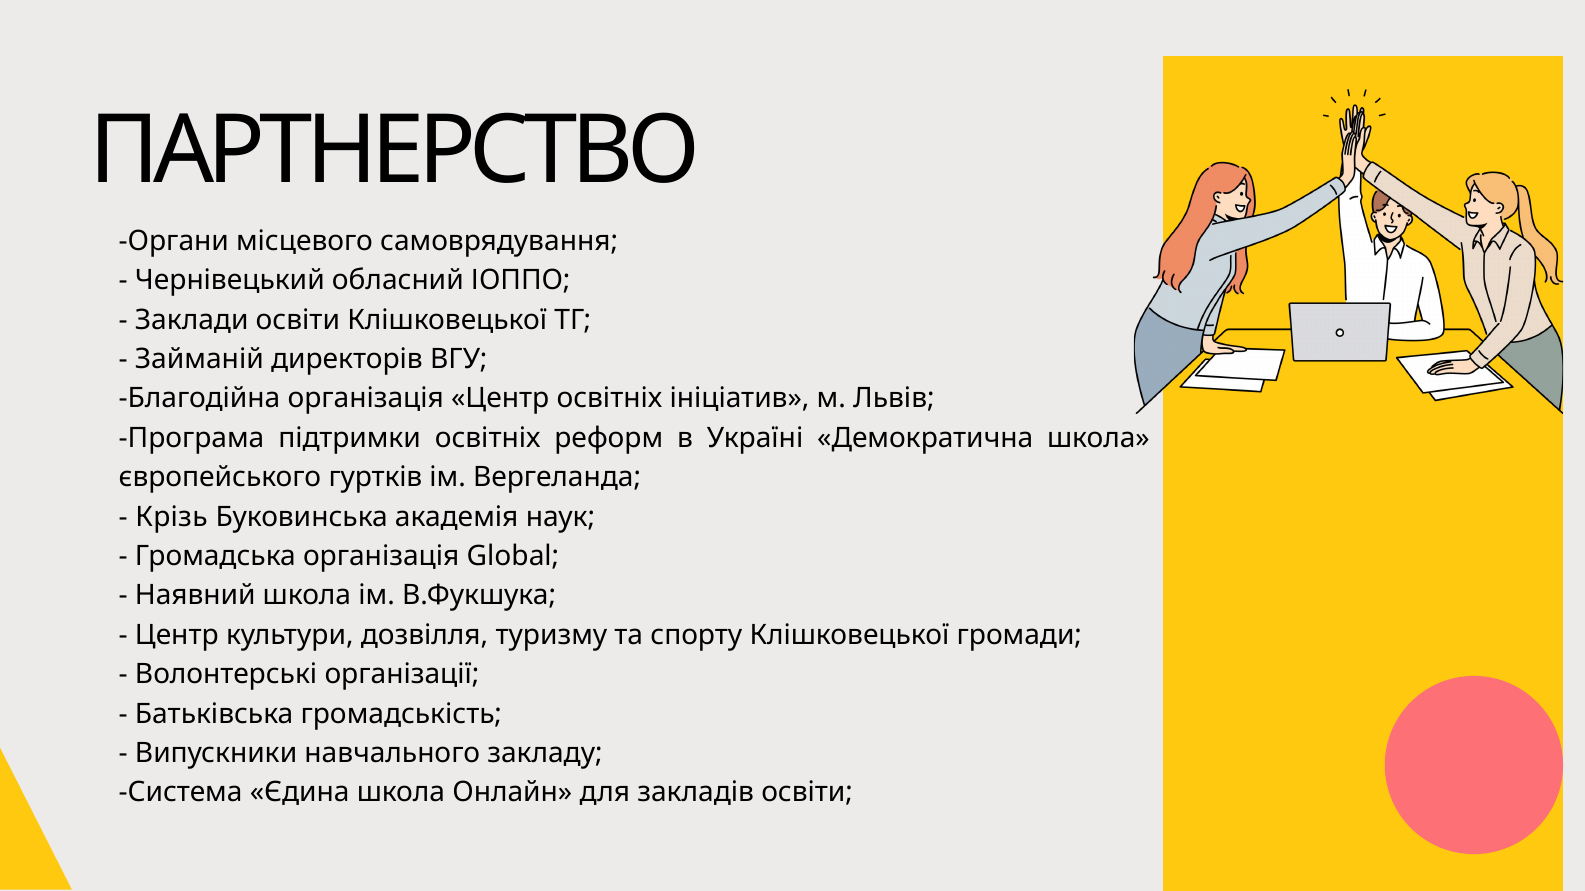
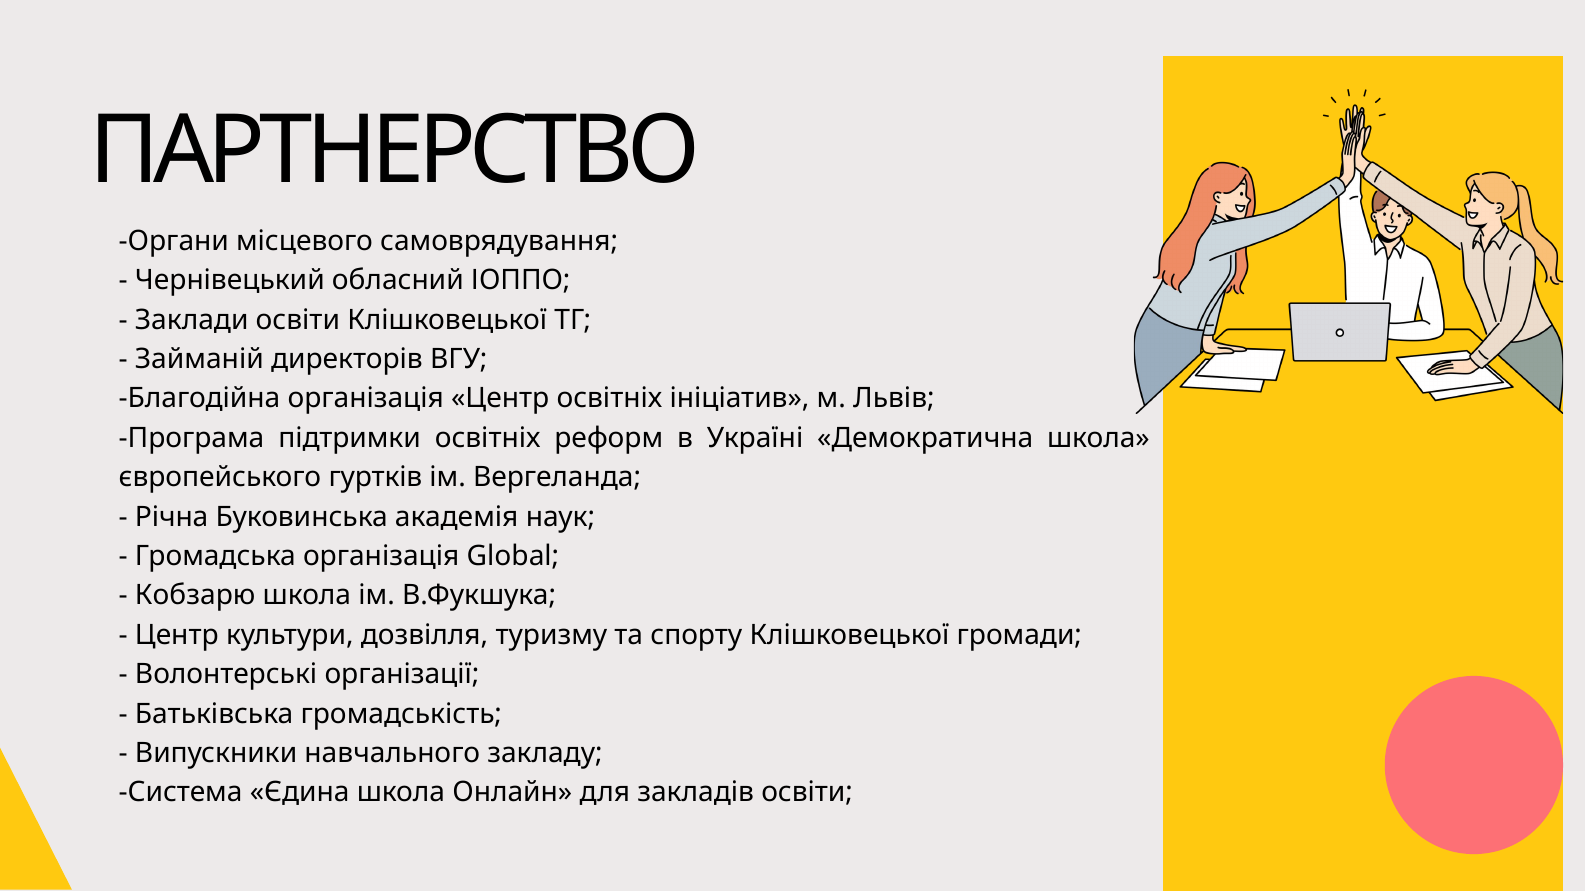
Крізь: Крізь -> Річна (172, 517)
Наявний: Наявний -> Кобзарю (195, 596)
